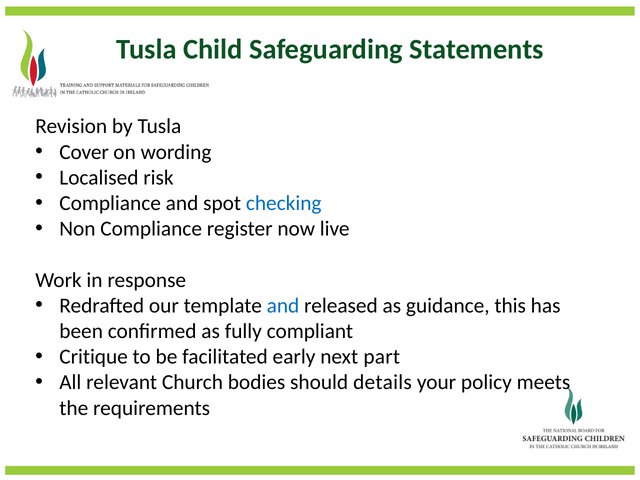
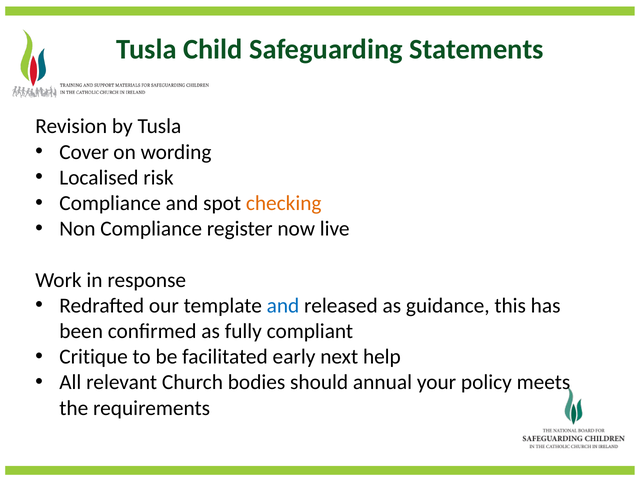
checking colour: blue -> orange (284, 203)
part: part -> help (382, 357)
details: details -> annual (383, 382)
